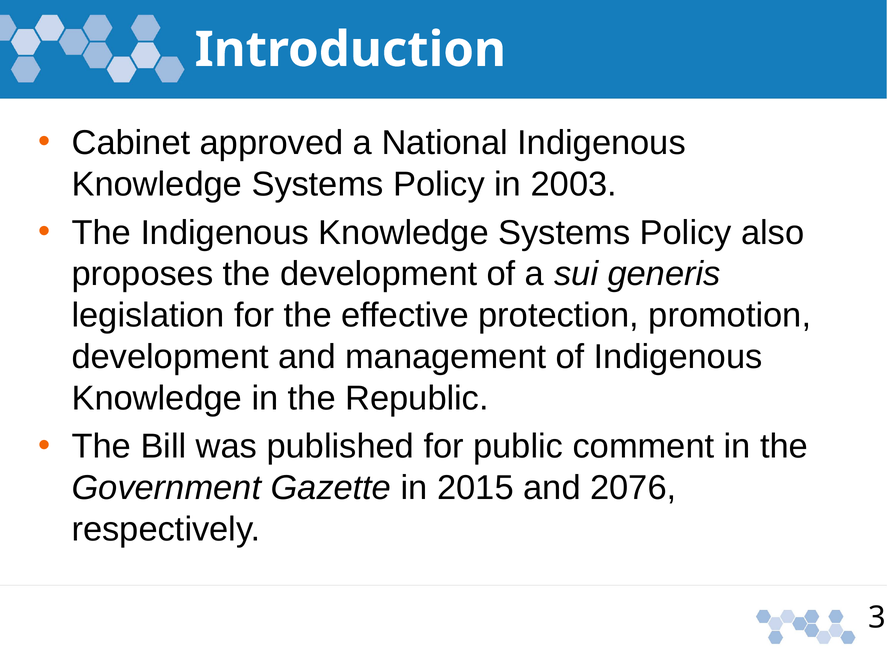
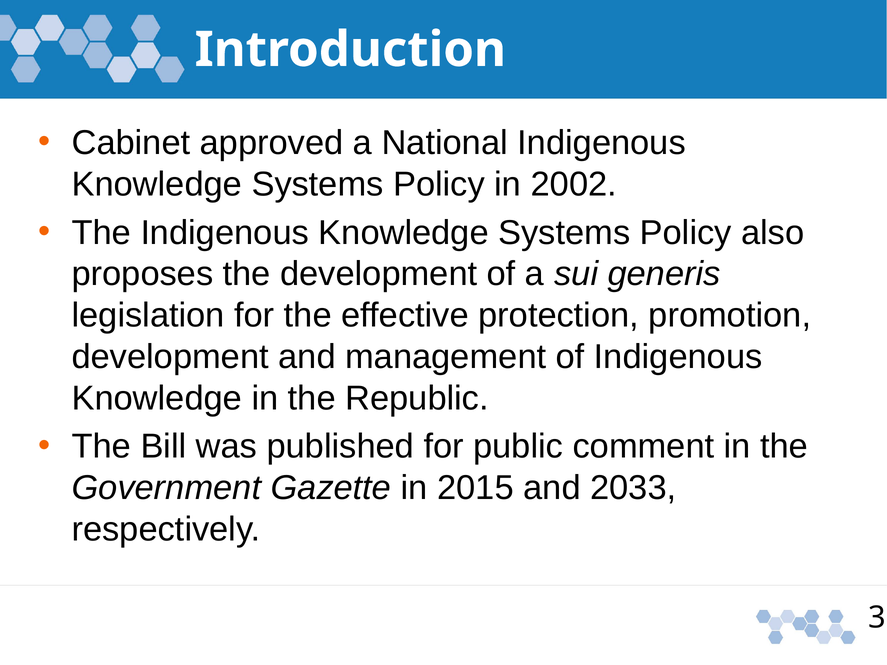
2003: 2003 -> 2002 (574, 184)
2076: 2076 -> 2033 (633, 488)
